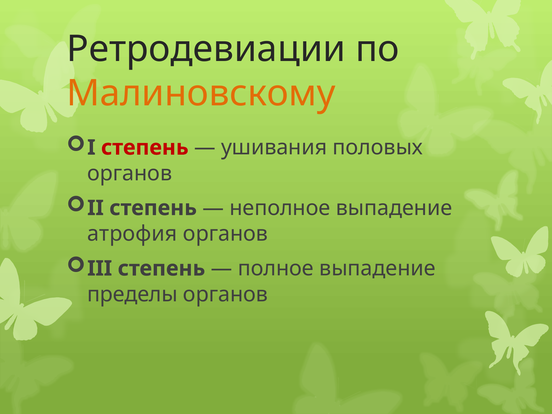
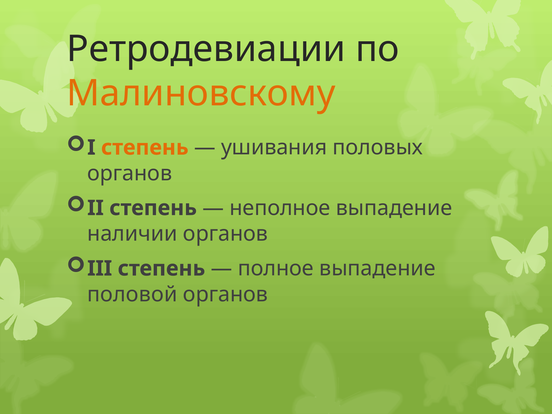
степень colour: red -> orange (145, 148)
атрофия: атрофия -> наличии (132, 234)
пределы: пределы -> половой (132, 294)
